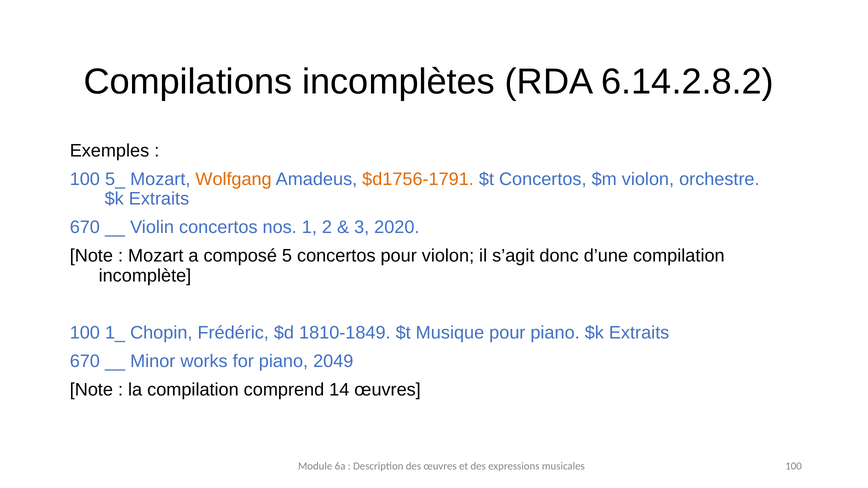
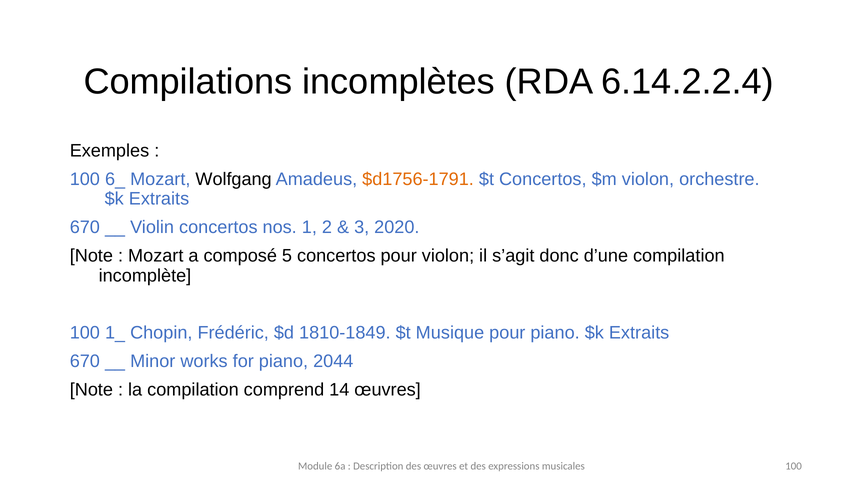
6.14.2.8.2: 6.14.2.8.2 -> 6.14.2.2.4 (688, 82)
5_: 5_ -> 6_ (115, 179)
Wolfgang colour: orange -> black (234, 179)
2049: 2049 -> 2044 (333, 361)
